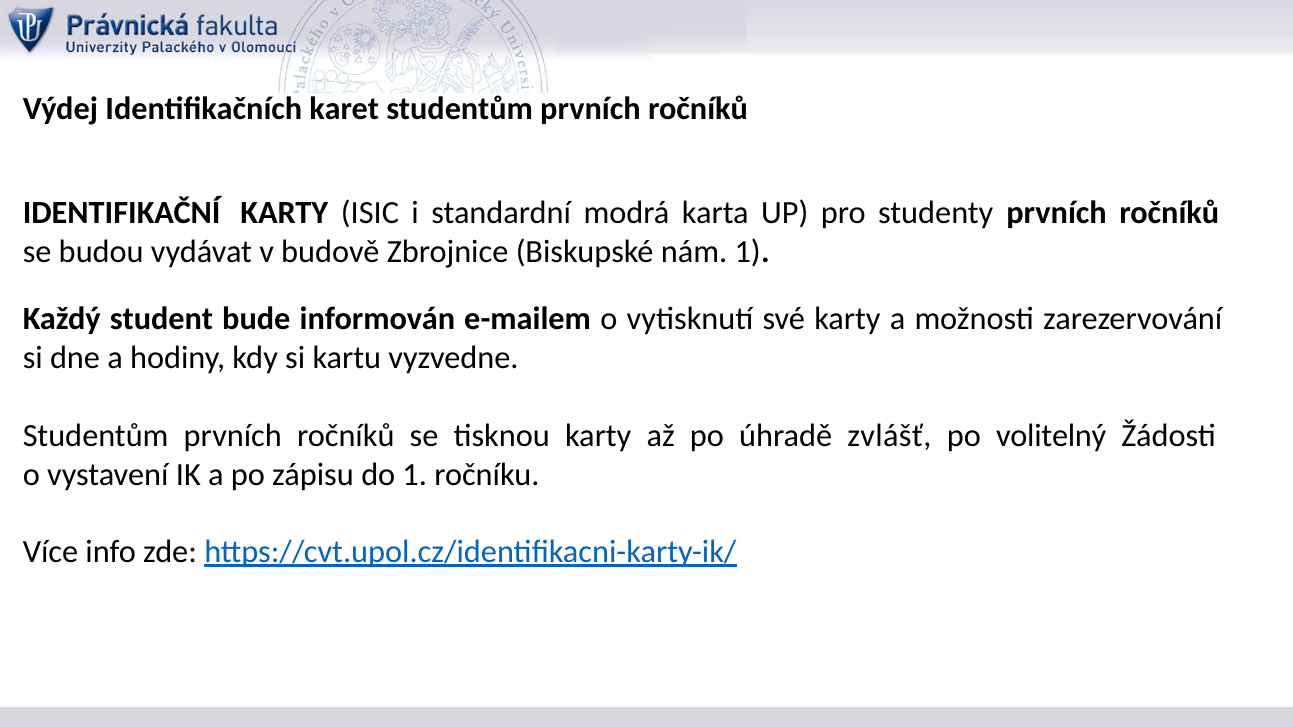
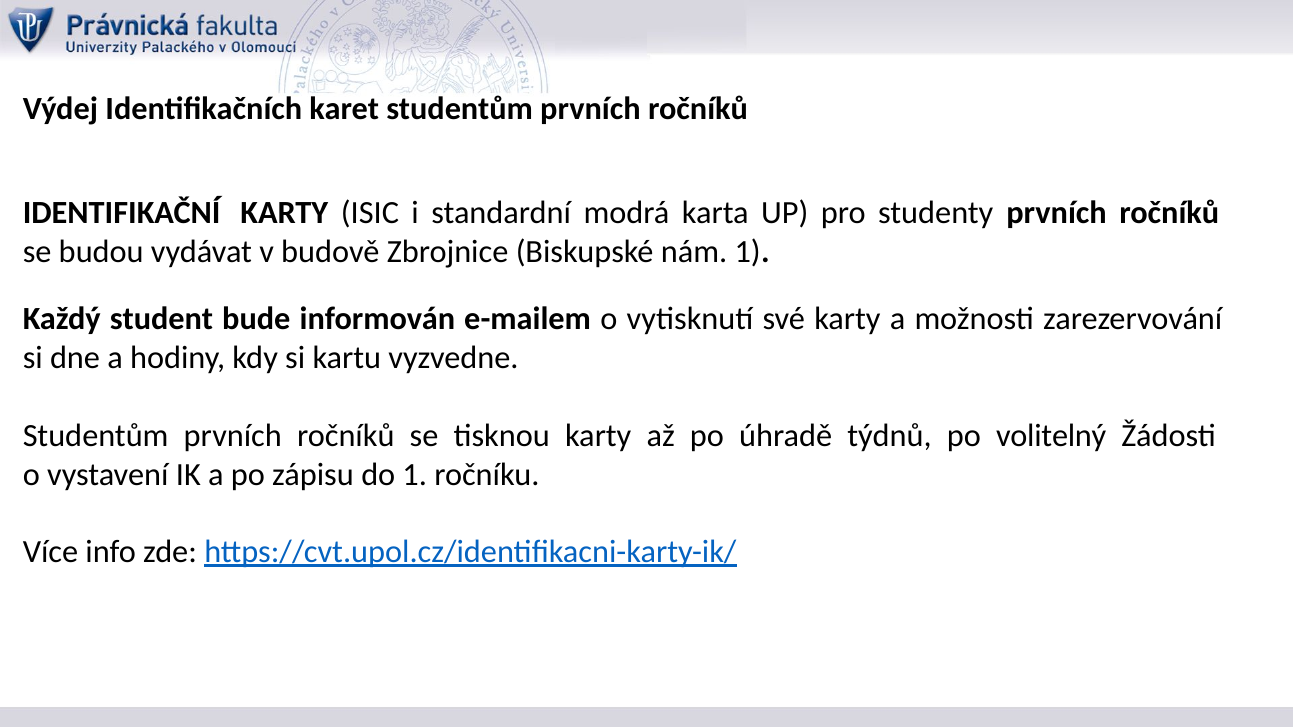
zvlášť: zvlášť -> týdnů (890, 436)
